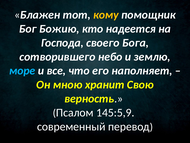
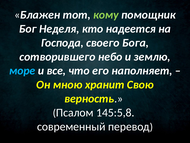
кому colour: yellow -> light green (106, 15)
Божию: Божию -> Неделя (59, 29)
145:5,9: 145:5,9 -> 145:5,8 (115, 112)
